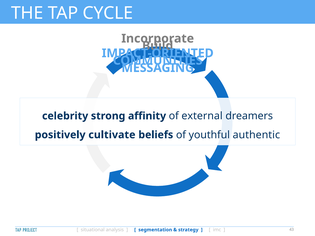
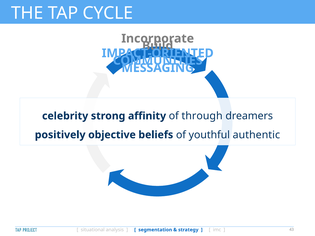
external: external -> through (202, 116)
cultivate: cultivate -> objective (112, 135)
